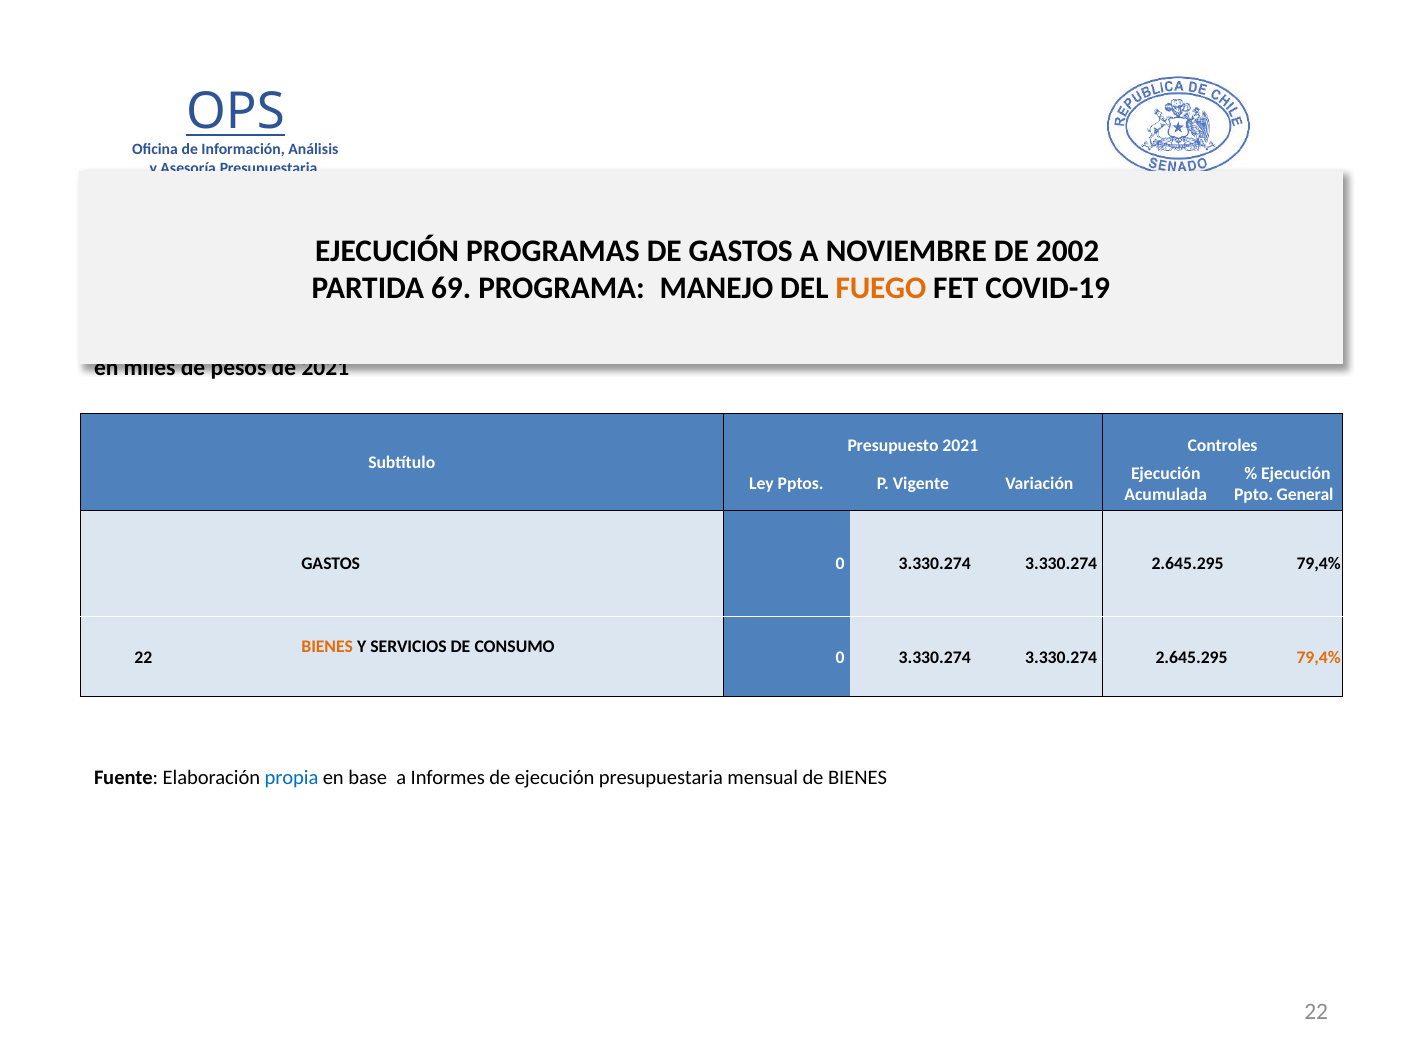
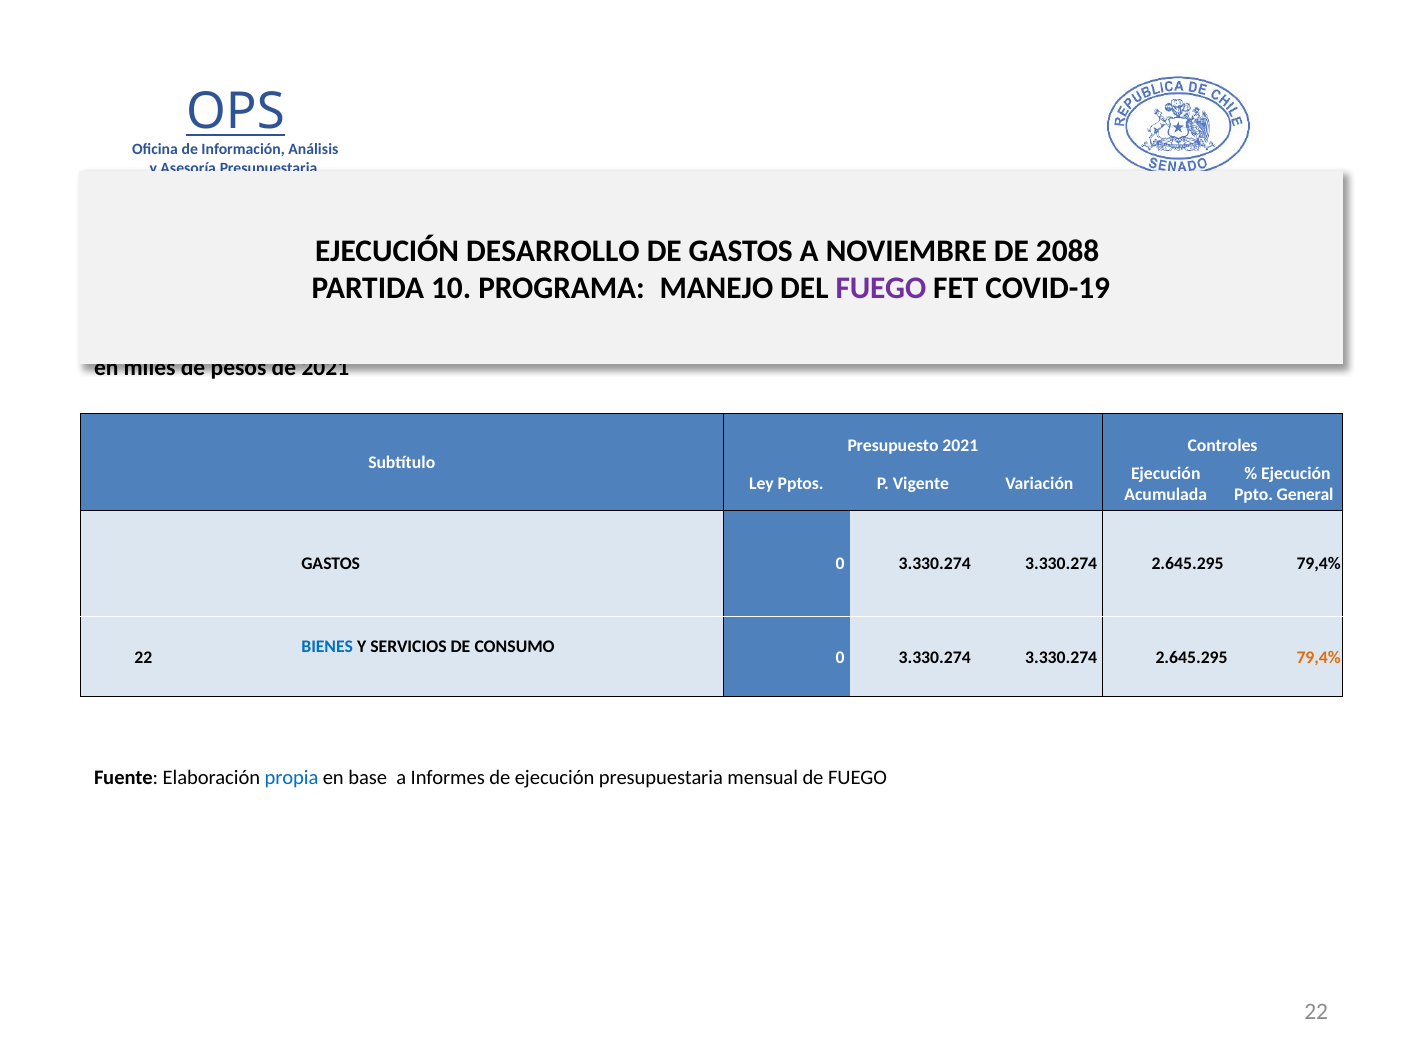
PROGRAMAS: PROGRAMAS -> DESARROLLO (553, 251)
2002: 2002 -> 2088 (1068, 251)
69: 69 -> 10 (451, 288)
FUEGO colour: orange -> purple (881, 288)
BIENES colour: orange -> blue (327, 646)
de BIENES: BIENES -> FUEGO (858, 778)
